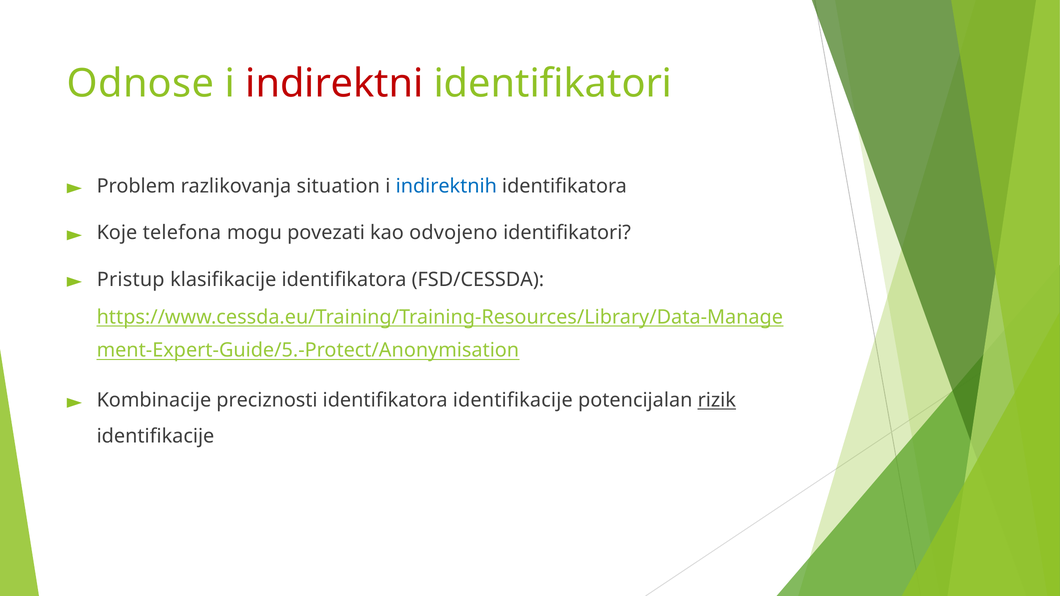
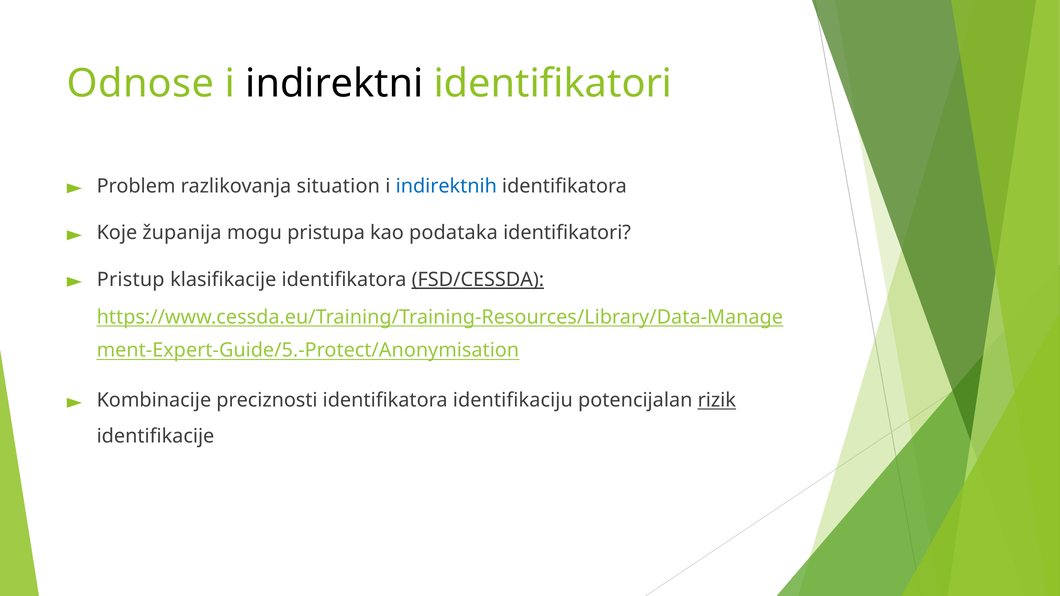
indirektni colour: red -> black (334, 84)
telefona: telefona -> županija (182, 233)
povezati: povezati -> pristupa (326, 233)
odvojeno: odvojeno -> podataka (453, 233)
FSD/CESSDA underline: none -> present (478, 280)
identifikatora identifikacije: identifikacije -> identifikaciju (513, 401)
